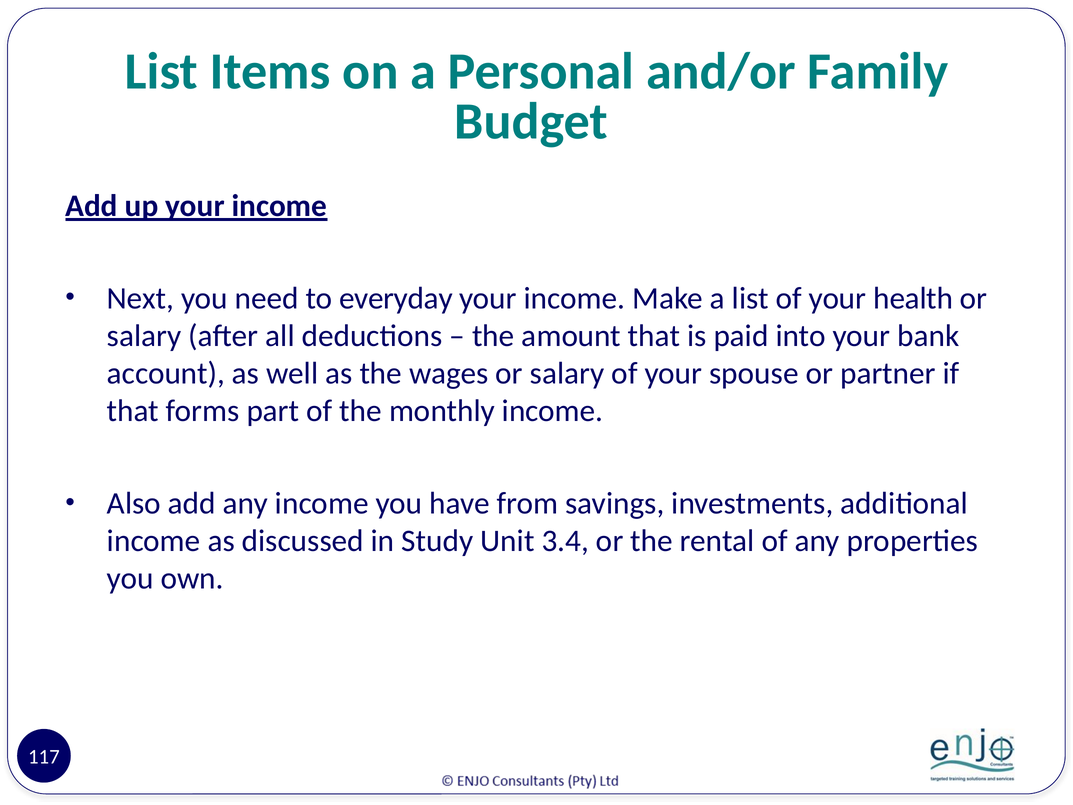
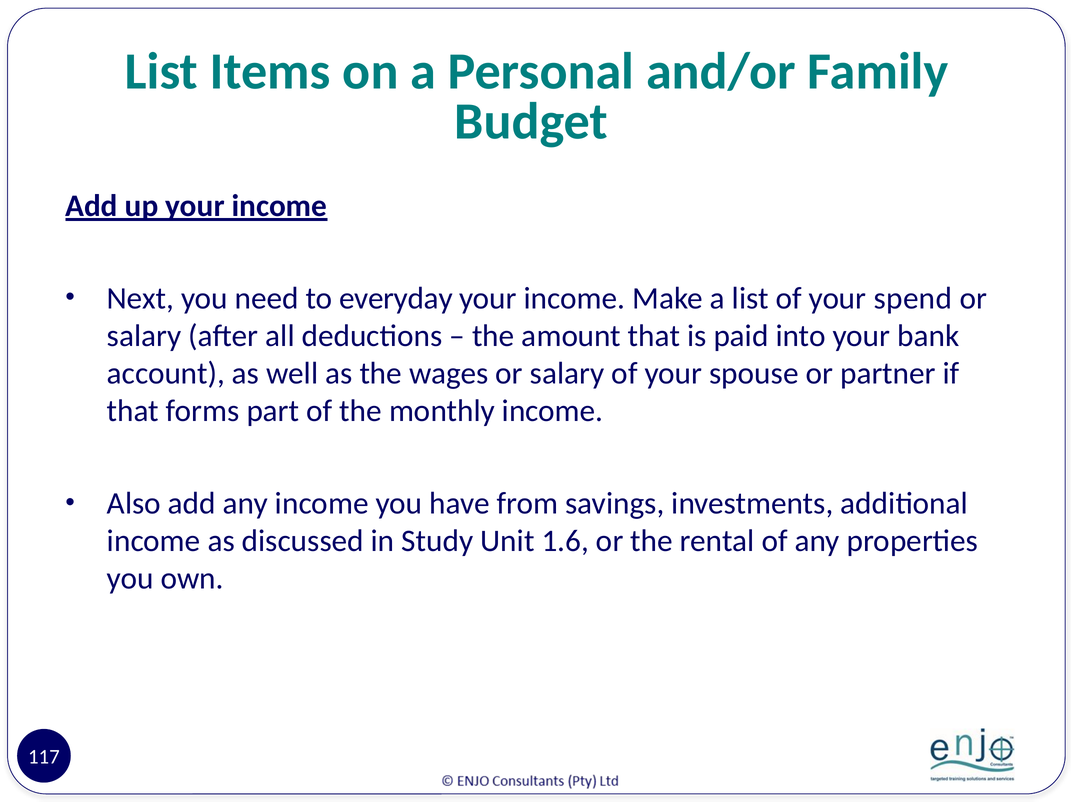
health: health -> spend (913, 298)
3.4: 3.4 -> 1.6 (565, 541)
